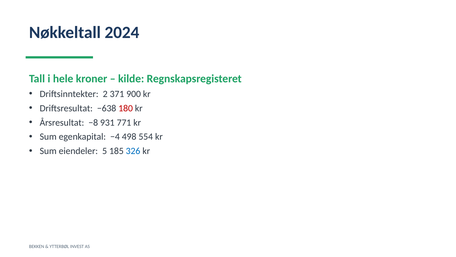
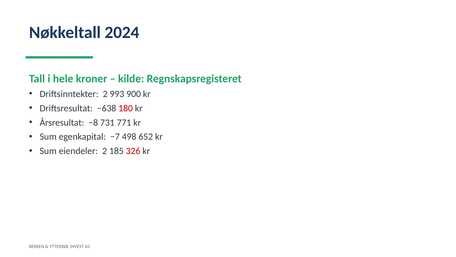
371: 371 -> 993 (117, 94)
931: 931 -> 731 (107, 122)
−4: −4 -> −7 (115, 137)
554: 554 -> 652 (146, 137)
eiendeler 5: 5 -> 2 (105, 151)
326 colour: blue -> red (133, 151)
